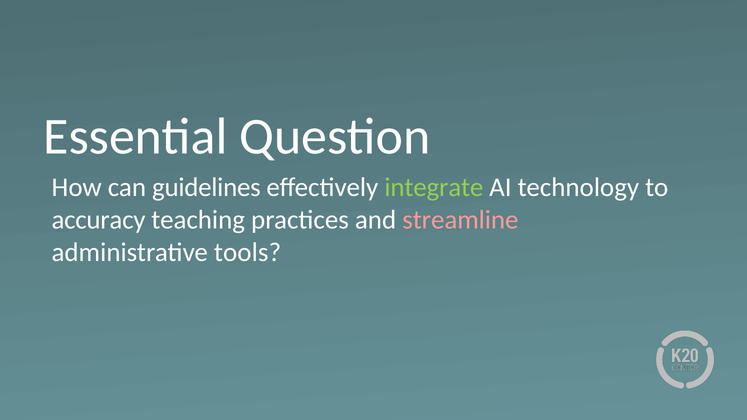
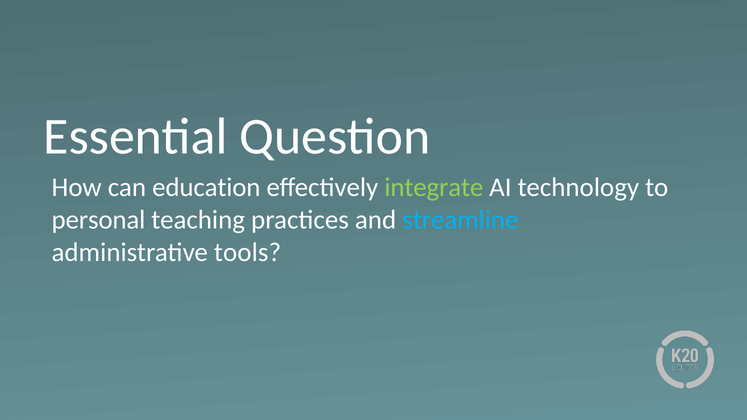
guidelines: guidelines -> education (206, 188)
accuracy: accuracy -> personal (98, 220)
streamline colour: pink -> light blue (460, 220)
